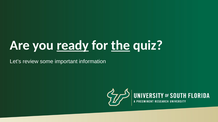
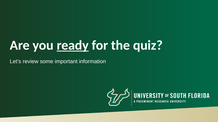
the underline: present -> none (121, 45)
